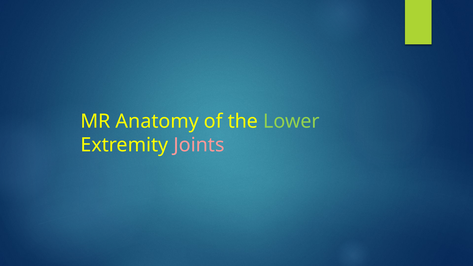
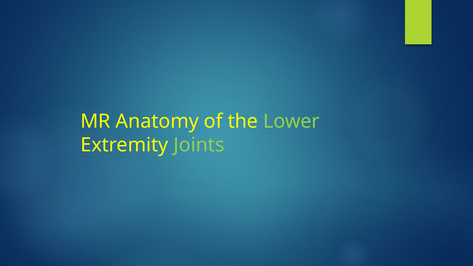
Joints colour: pink -> light green (199, 145)
